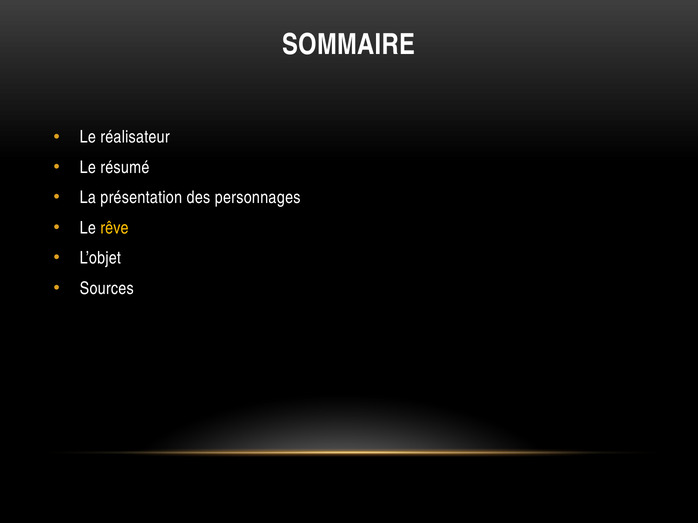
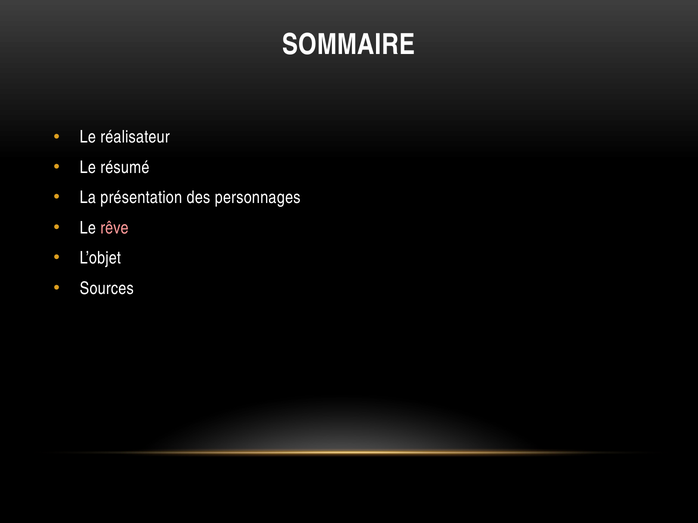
rêve colour: yellow -> pink (114, 228)
